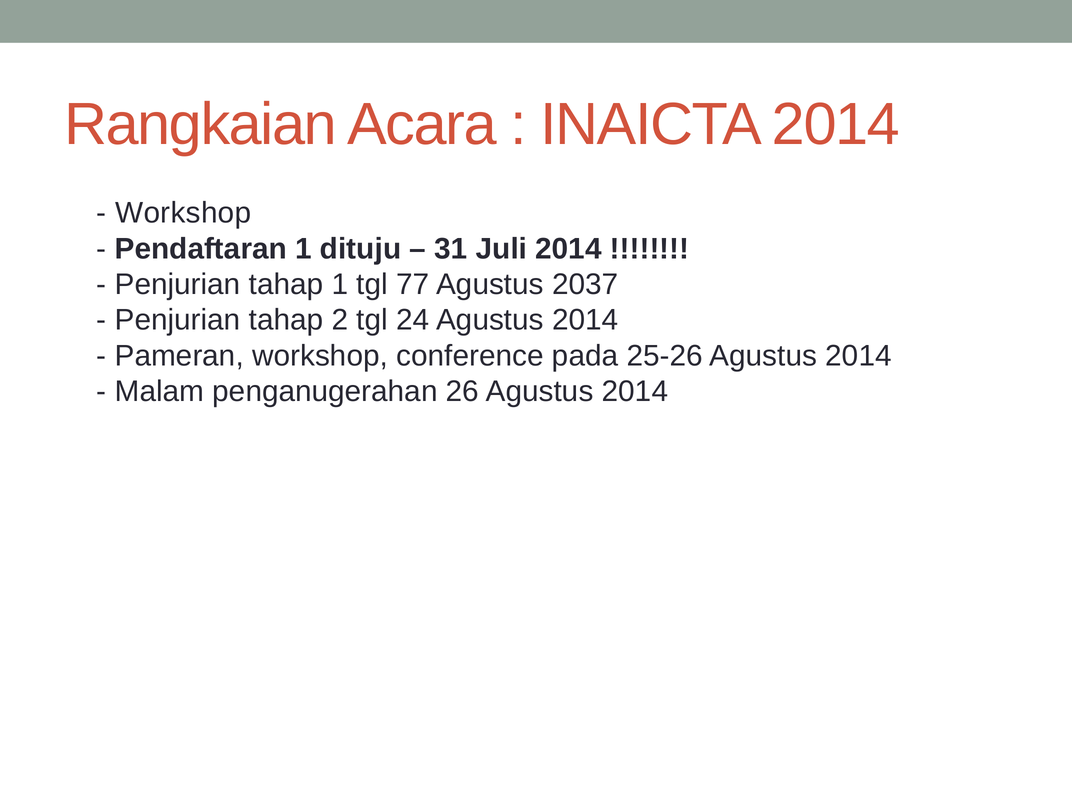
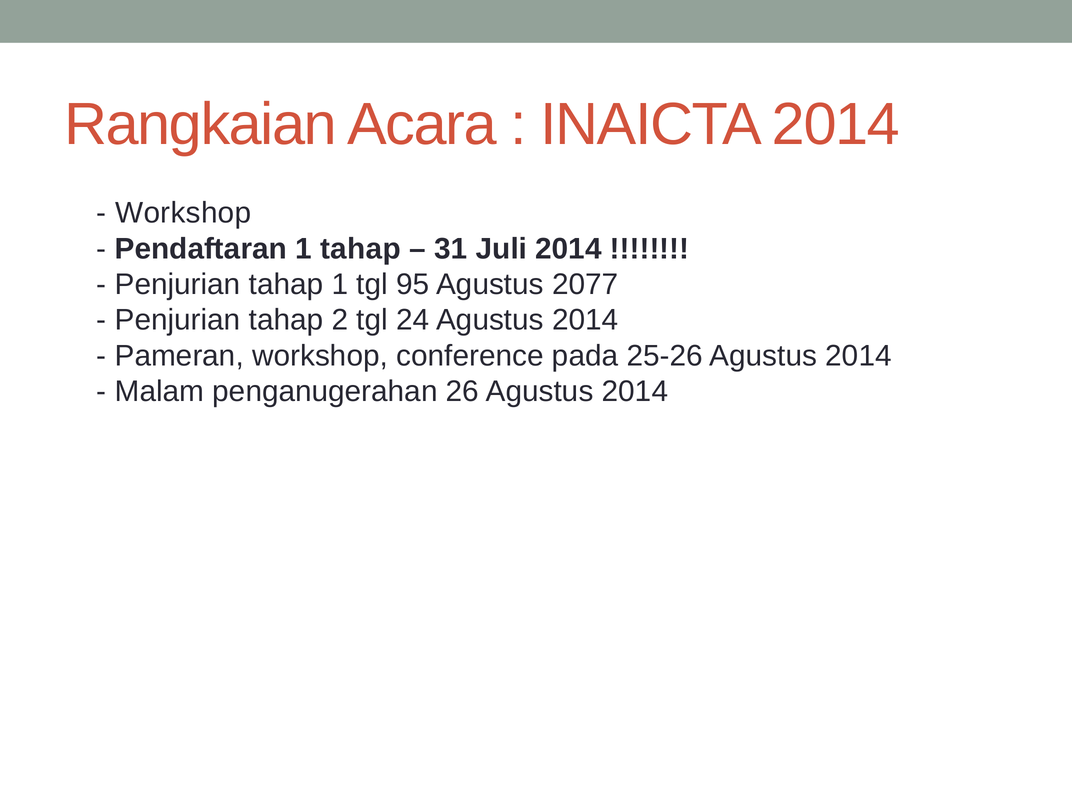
1 dituju: dituju -> tahap (360, 249)
77: 77 -> 95 (413, 284)
2037: 2037 -> 2077 (585, 284)
